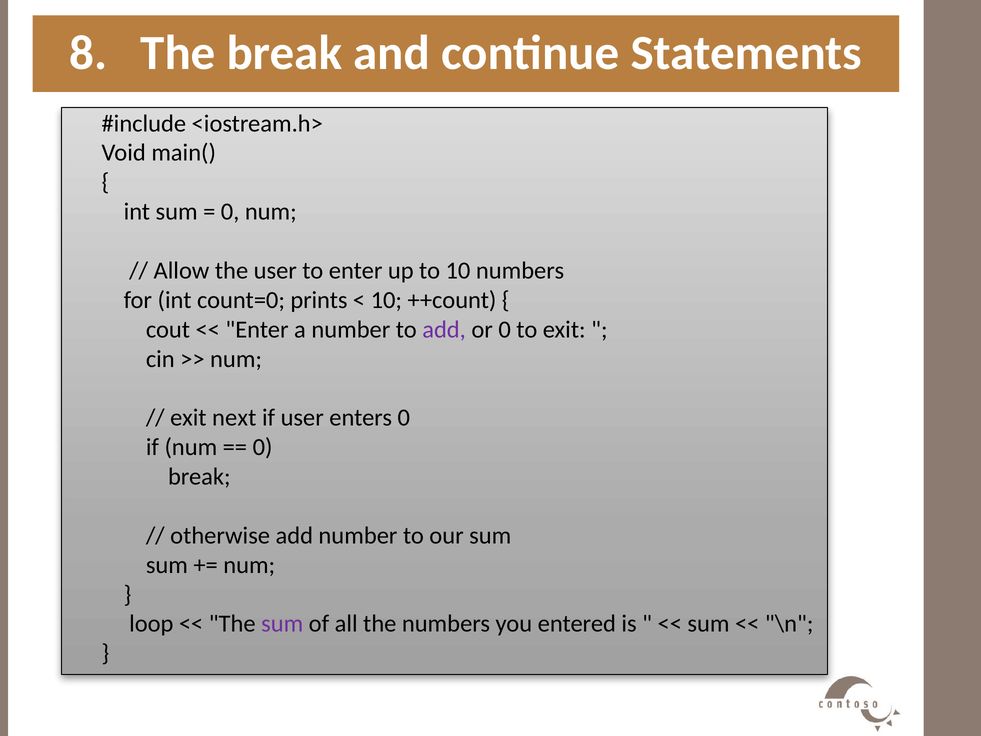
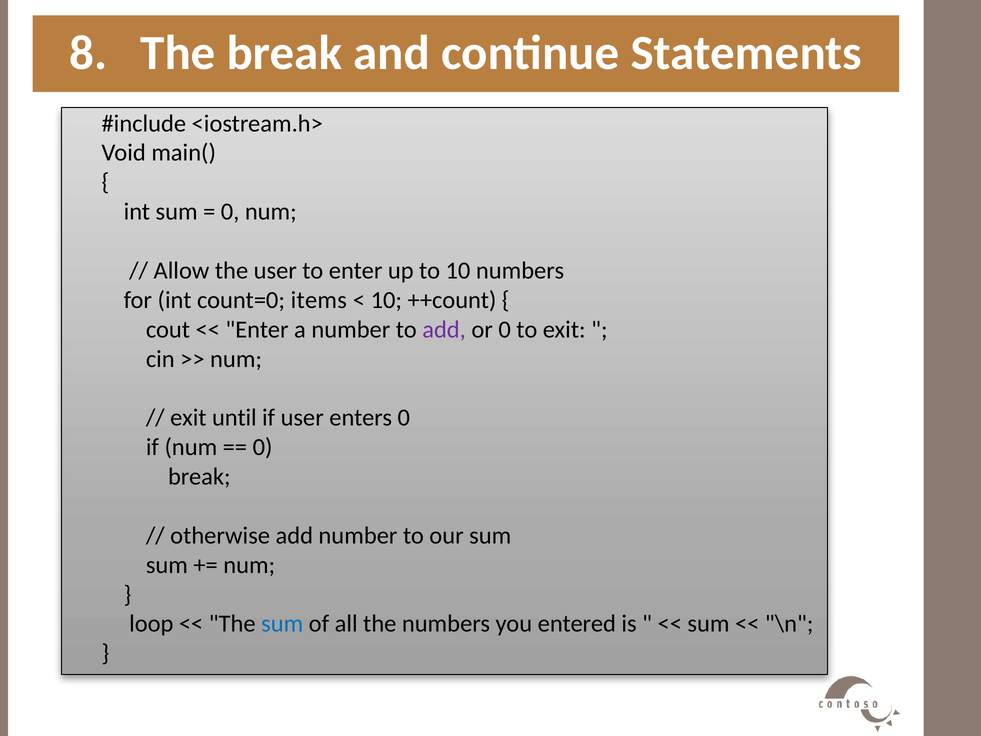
prints: prints -> items (319, 300)
next: next -> until (234, 418)
sum colour: purple -> blue (282, 624)
